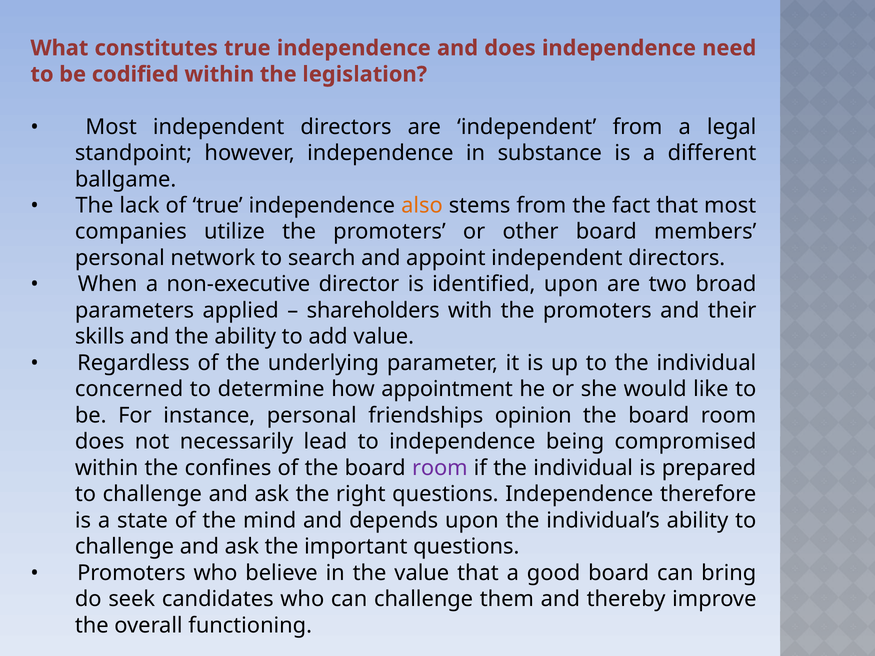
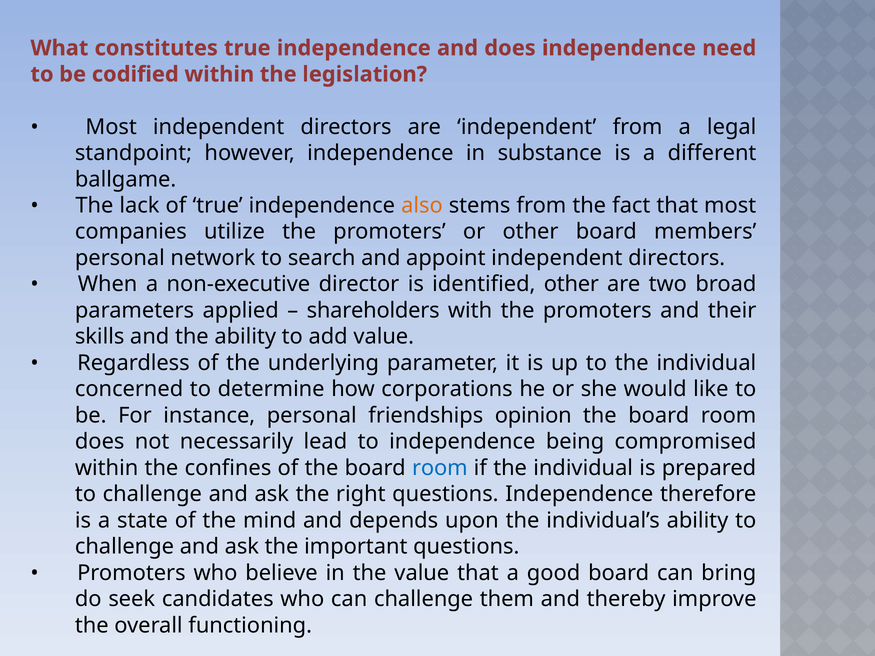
identified upon: upon -> other (571, 284)
appointment: appointment -> corporations (447, 389)
room colour: purple -> blue (440, 468)
